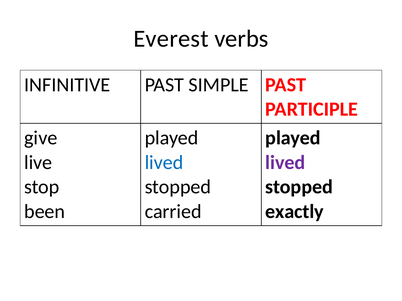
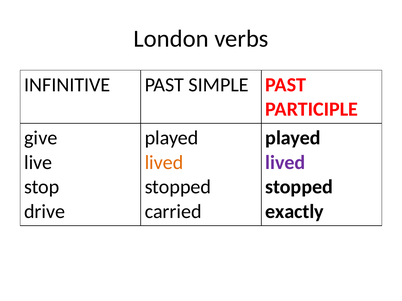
Everest: Everest -> London (171, 39)
lived colour: blue -> orange (164, 163)
been: been -> drive (45, 212)
